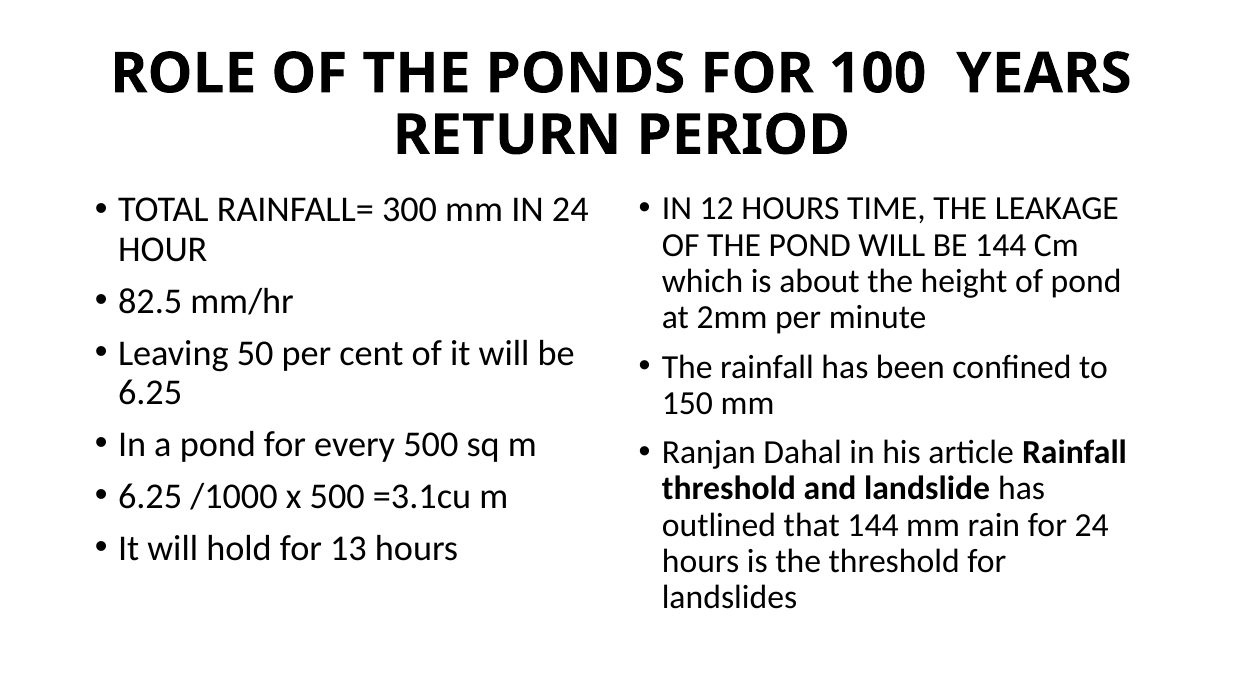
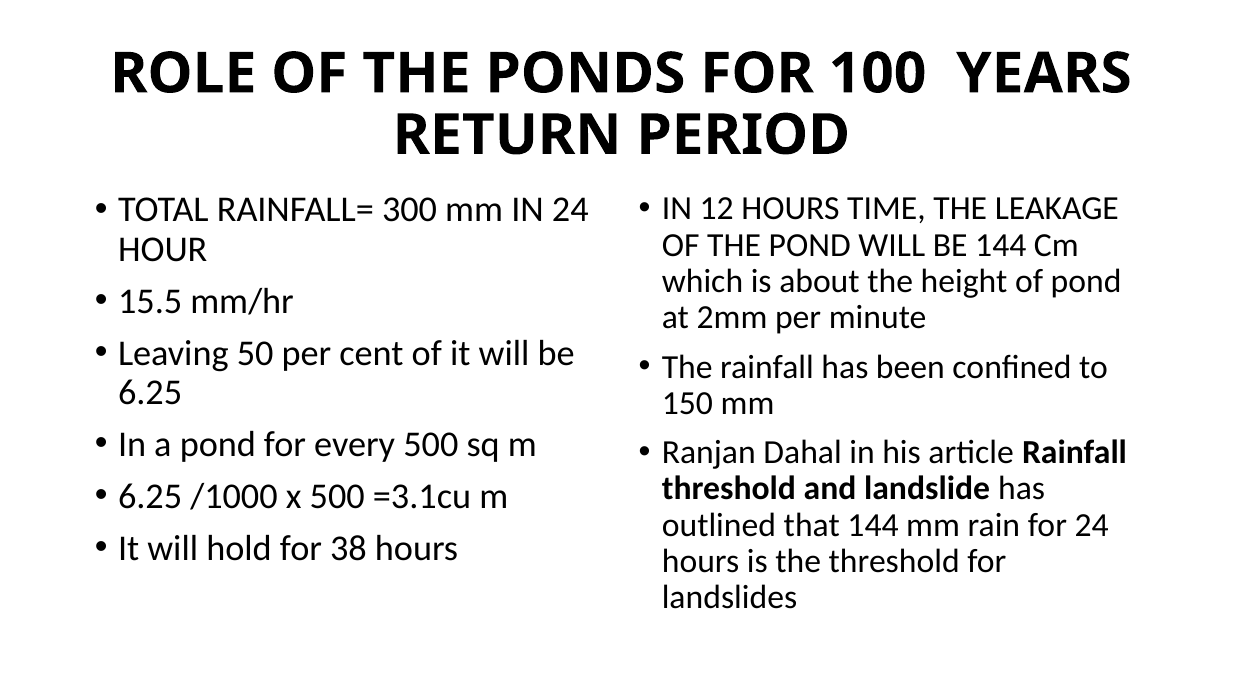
82.5: 82.5 -> 15.5 (150, 301)
13: 13 -> 38 (348, 548)
